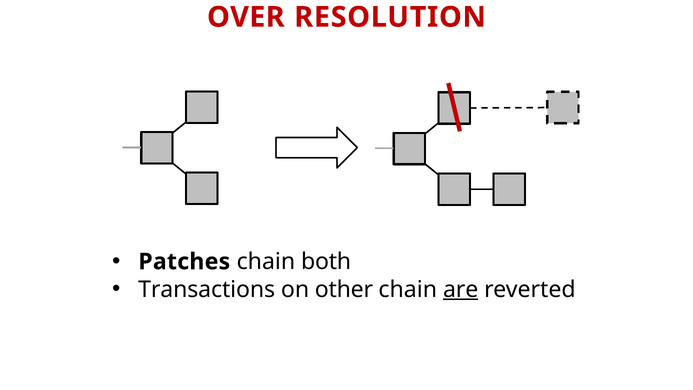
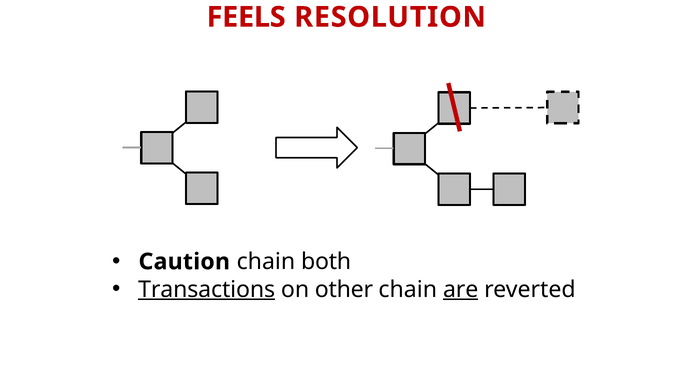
OVER: OVER -> FEELS (246, 17)
Patches: Patches -> Caution (184, 262)
Transactions underline: none -> present (207, 289)
